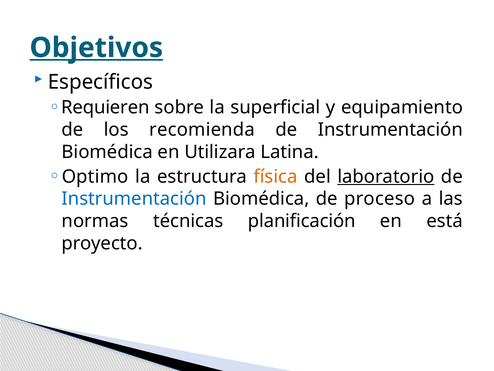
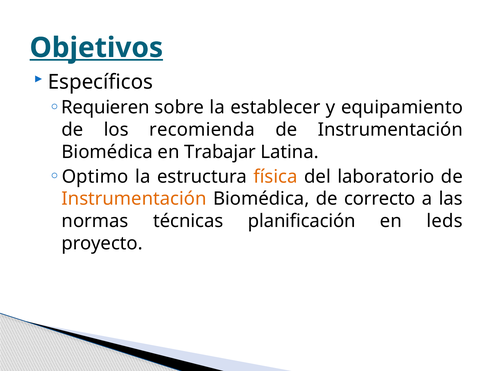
superficial: superficial -> establecer (275, 107)
Utilizara: Utilizara -> Trabajar (220, 152)
laboratorio underline: present -> none (386, 176)
Instrumentación colour: blue -> orange (134, 199)
proceso: proceso -> correcto (380, 199)
está: está -> leds (445, 221)
